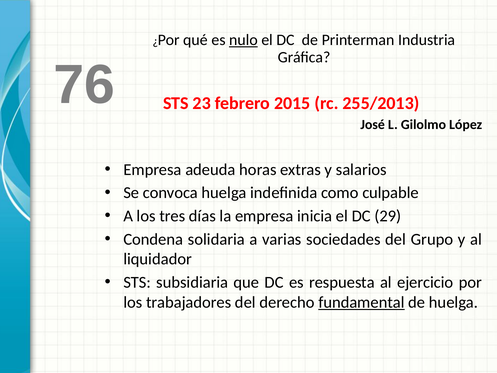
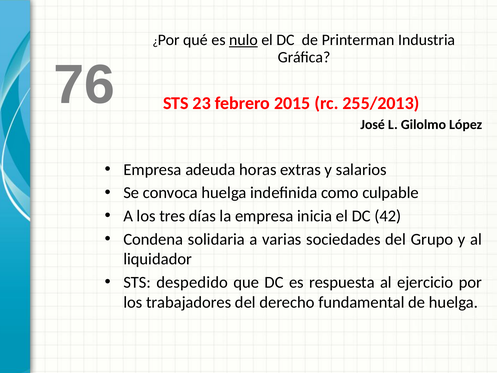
29: 29 -> 42 (388, 216)
subsidiaria: subsidiaria -> despedido (192, 282)
fundamental underline: present -> none (361, 302)
